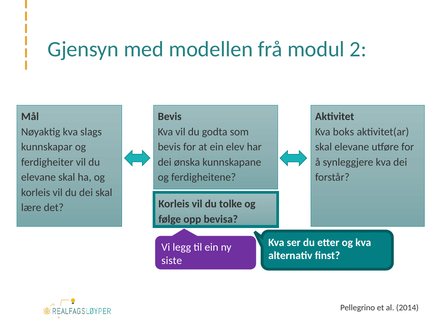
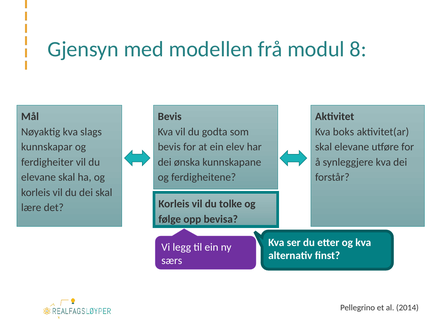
2: 2 -> 8 (358, 49)
siste: siste -> særs (172, 261)
